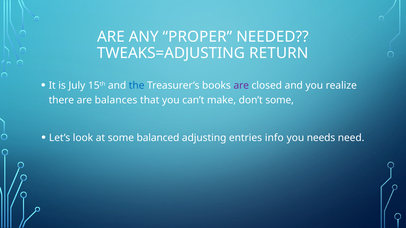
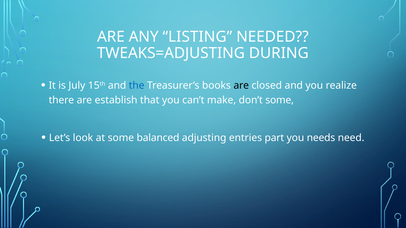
PROPER: PROPER -> LISTING (197, 37)
RETURN: RETURN -> DURING (279, 53)
are colour: purple -> black (241, 86)
balances: balances -> establish (116, 100)
info: info -> part (274, 138)
